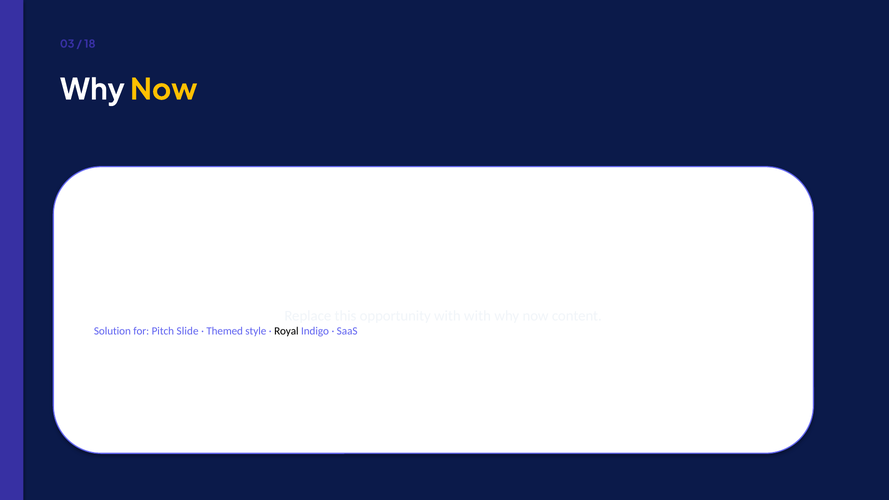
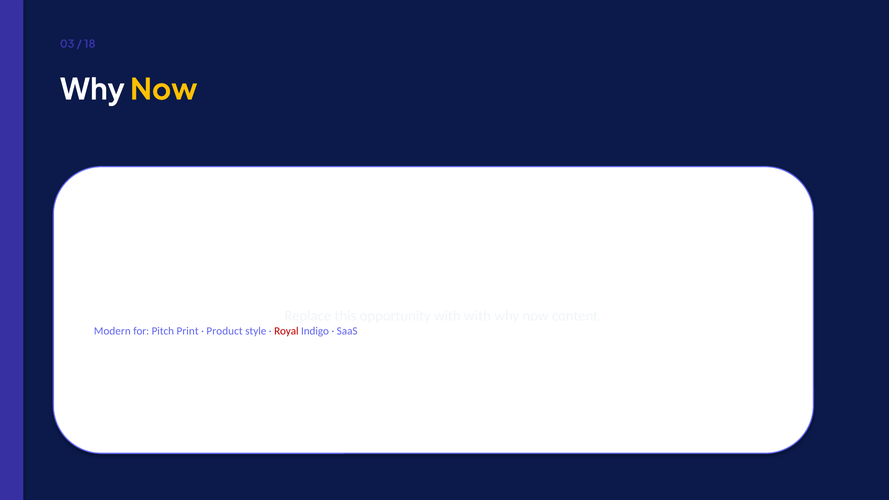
Solution: Solution -> Modern (112, 331)
Slide: Slide -> Print (188, 331)
Themed: Themed -> Product (225, 331)
Royal colour: black -> red (286, 331)
